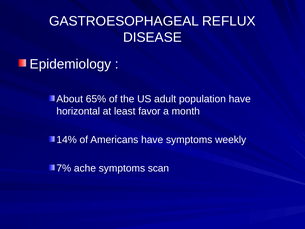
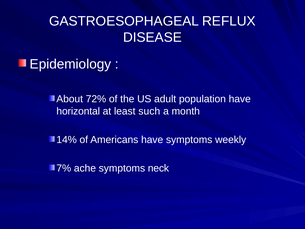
65%: 65% -> 72% (96, 99)
favor: favor -> such (149, 111)
scan: scan -> neck (158, 168)
